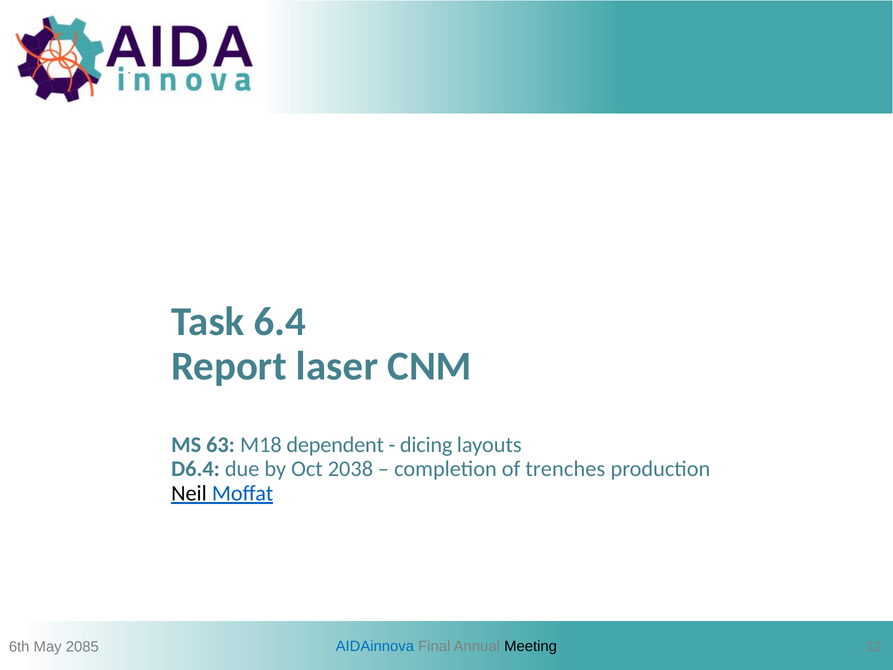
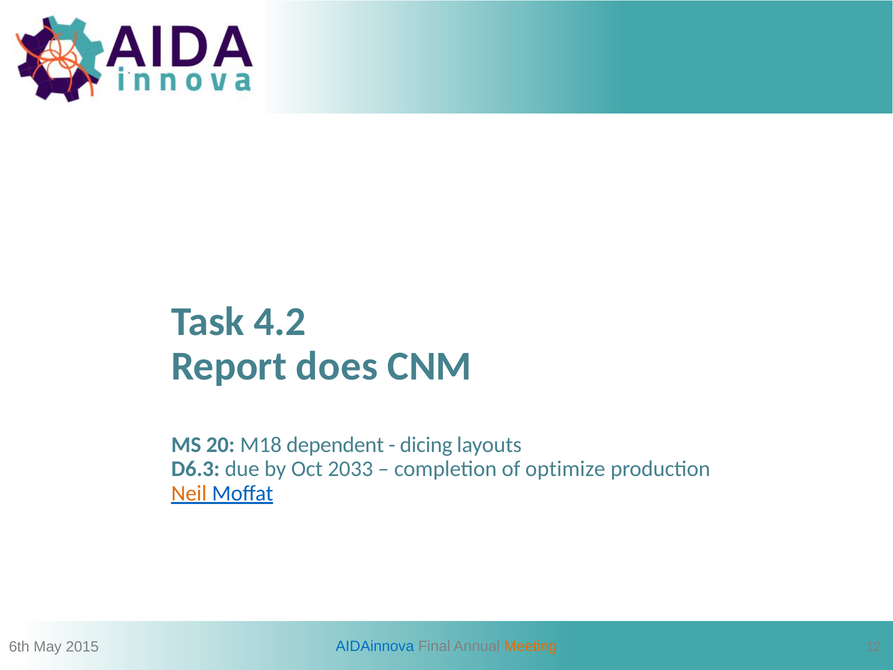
6.4: 6.4 -> 4.2 (280, 322)
laser: laser -> does (337, 366)
63: 63 -> 20 (221, 444)
D6.4: D6.4 -> D6.3 (196, 469)
2038: 2038 -> 2033 (350, 469)
trenches: trenches -> optimize (565, 469)
Neil colour: black -> orange (189, 493)
Meeting colour: black -> orange (531, 646)
2085: 2085 -> 2015 (82, 647)
